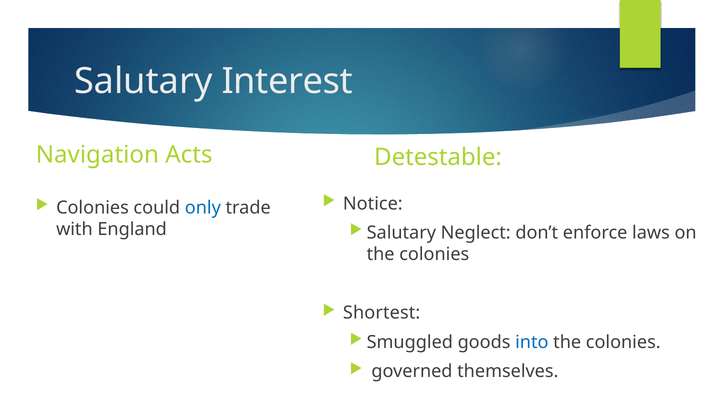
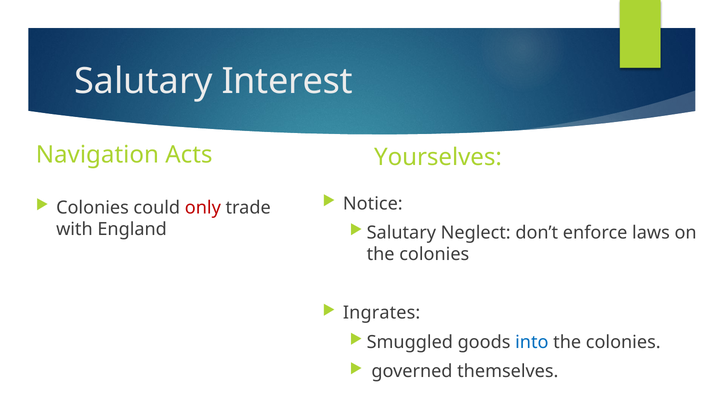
Detestable: Detestable -> Yourselves (438, 157)
only colour: blue -> red (203, 208)
Shortest: Shortest -> Ingrates (382, 313)
